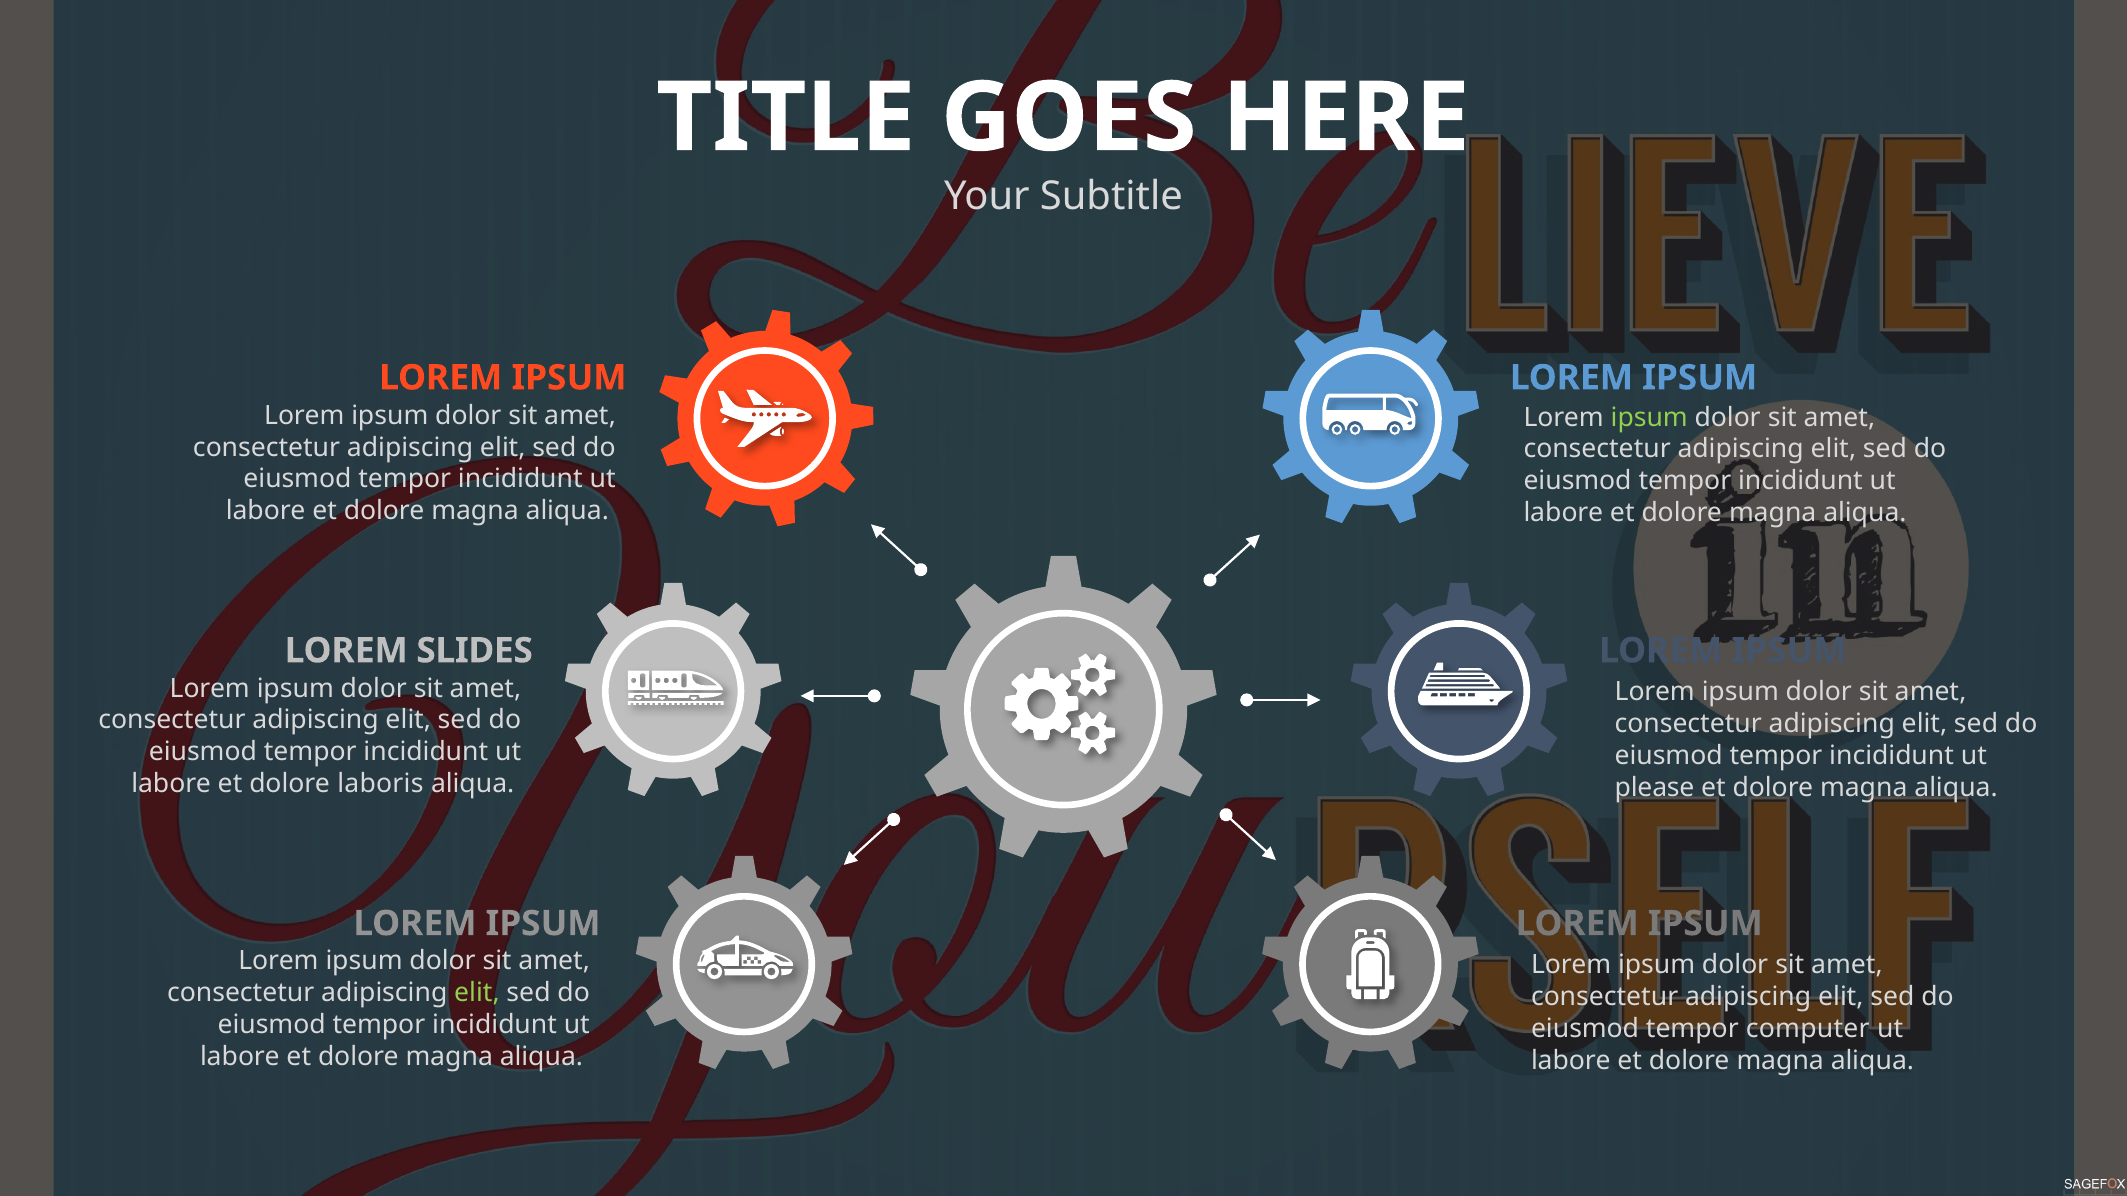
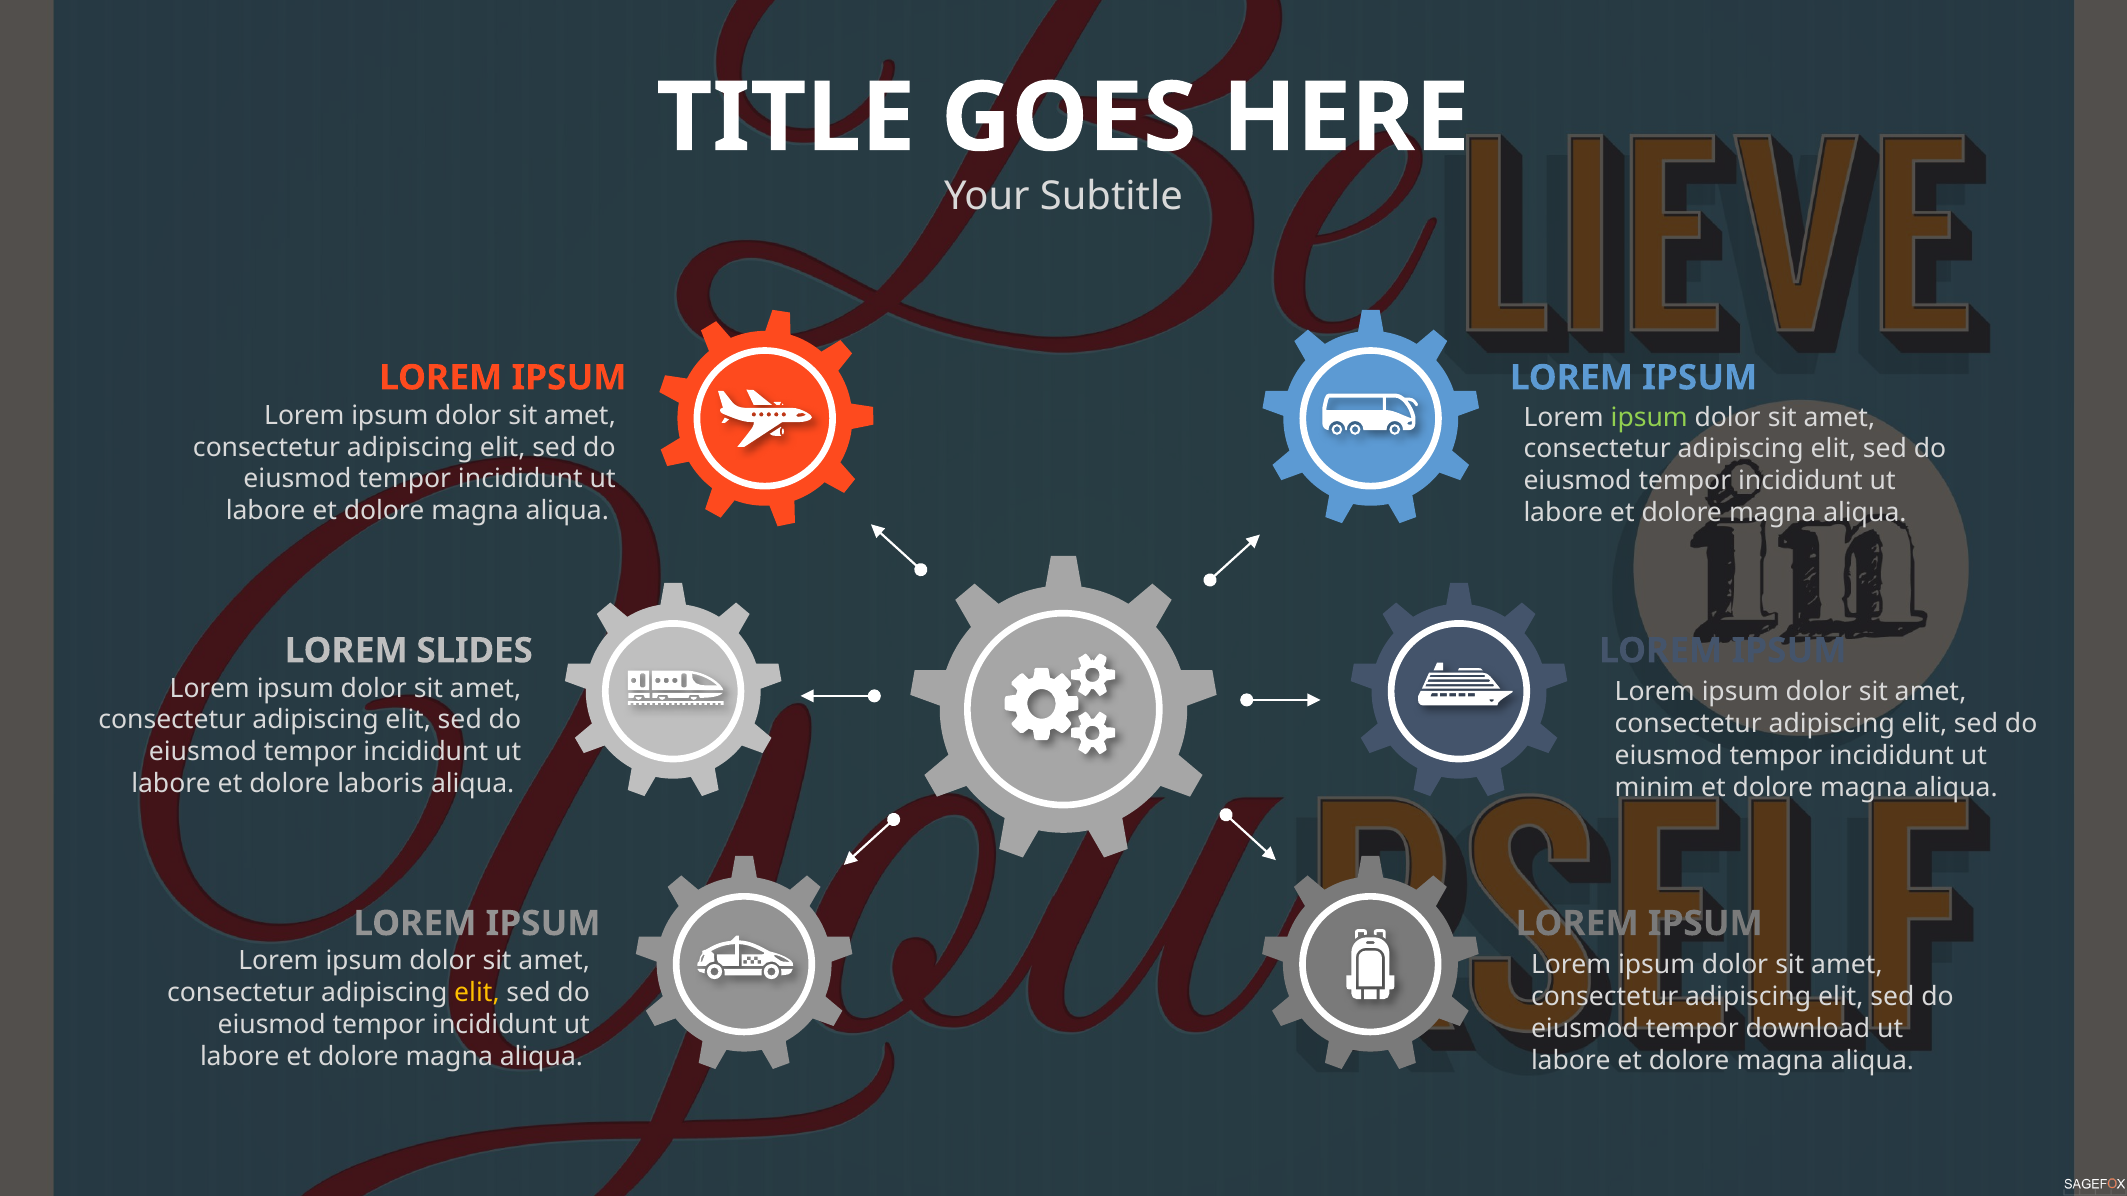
please: please -> minim (1655, 788)
elit colour: light green -> yellow (477, 993)
computer: computer -> download (1808, 1029)
